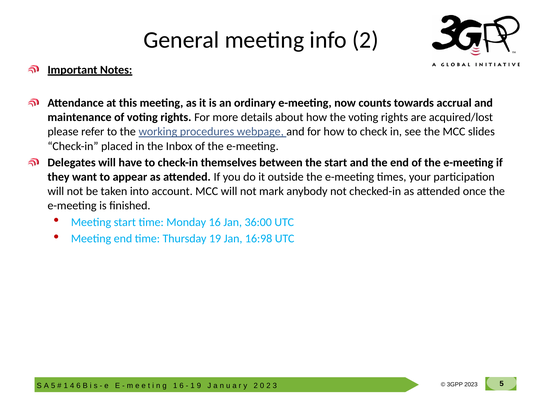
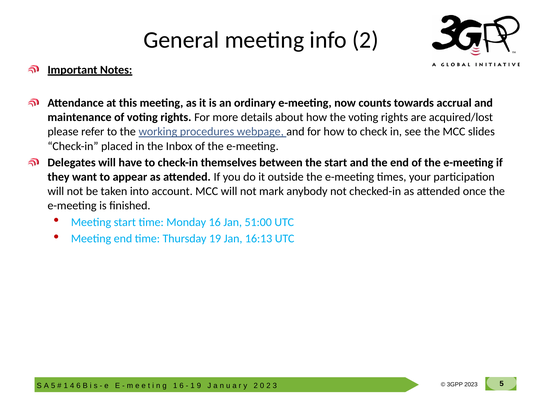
36:00: 36:00 -> 51:00 (258, 222)
16:98: 16:98 -> 16:13 (259, 239)
